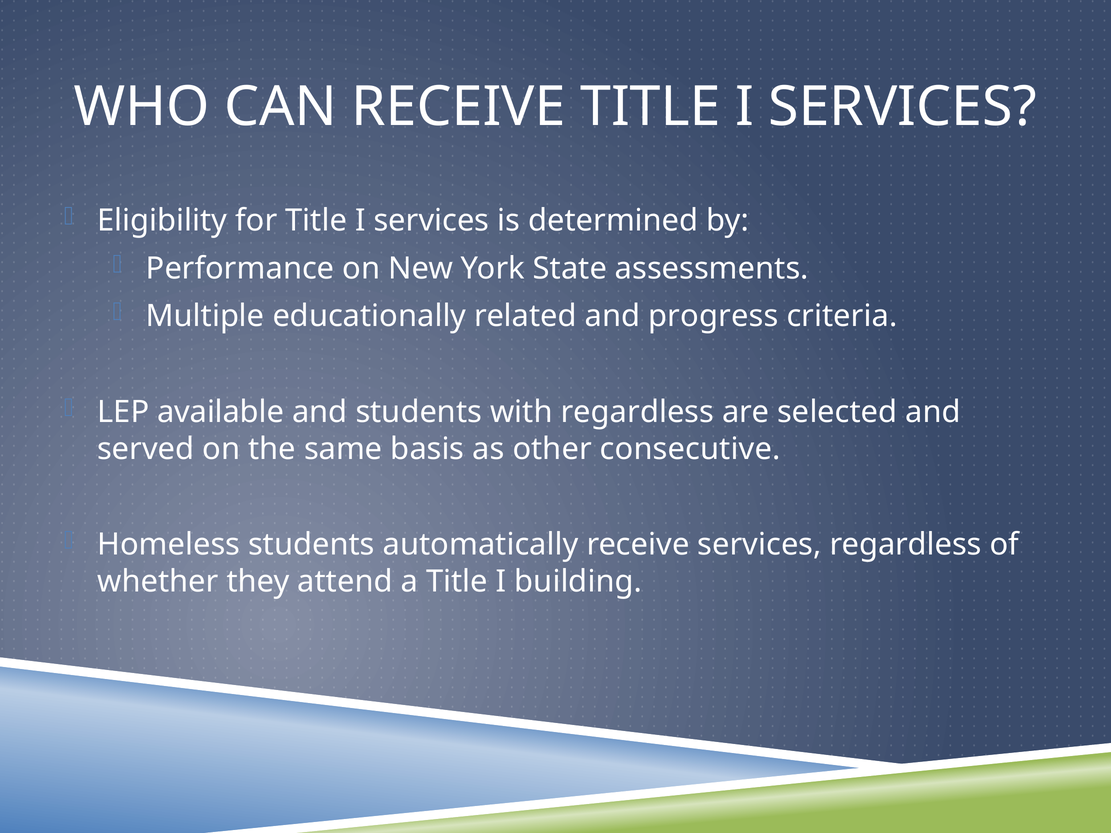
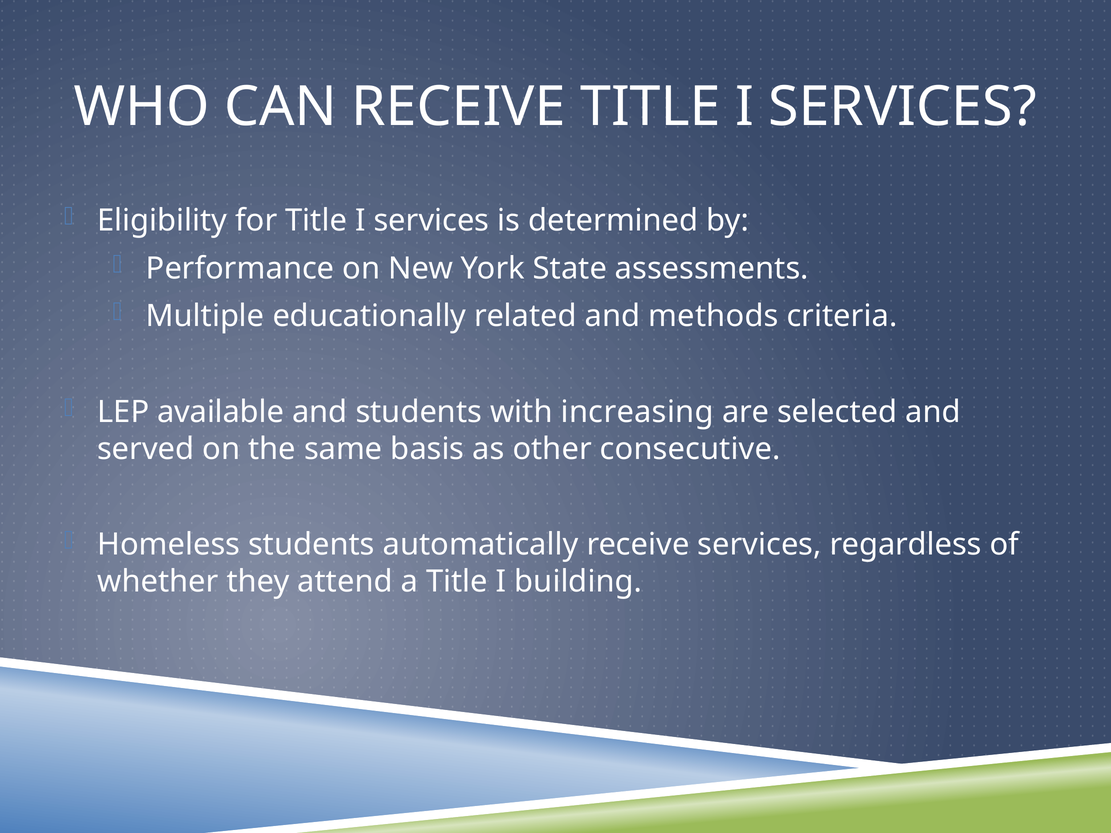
progress: progress -> methods (713, 316)
with regardless: regardless -> increasing (637, 412)
